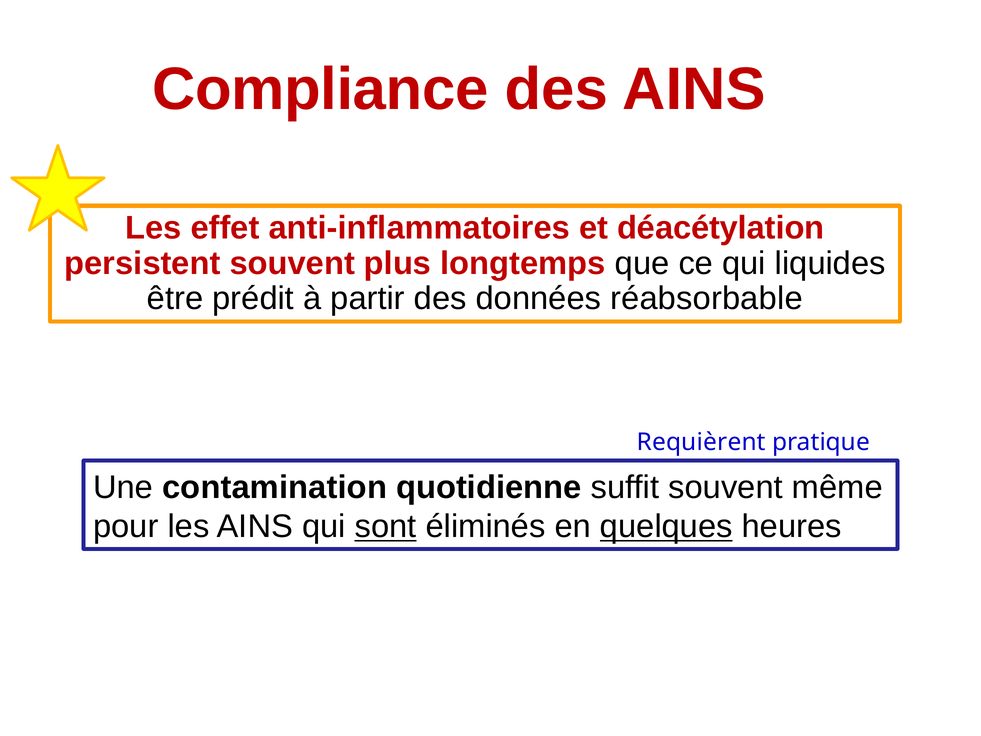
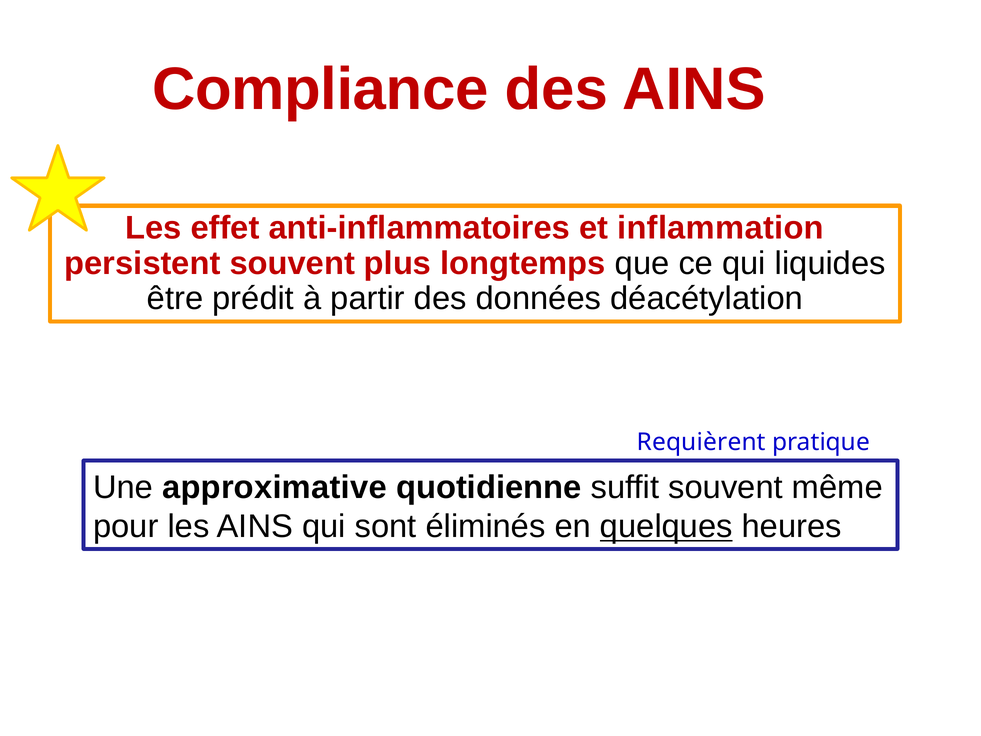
déacétylation: déacétylation -> inflammation (721, 228)
réabsorbable: réabsorbable -> déacétylation (707, 298)
contamination: contamination -> approximative (275, 487)
sont underline: present -> none (386, 527)
